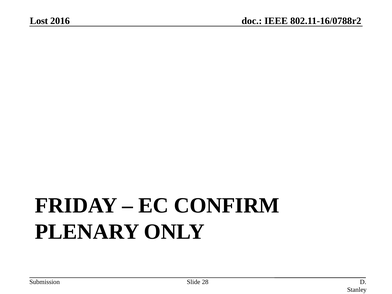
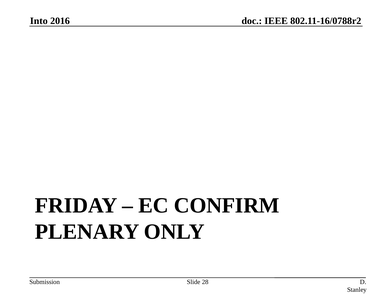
Lost: Lost -> Into (39, 21)
